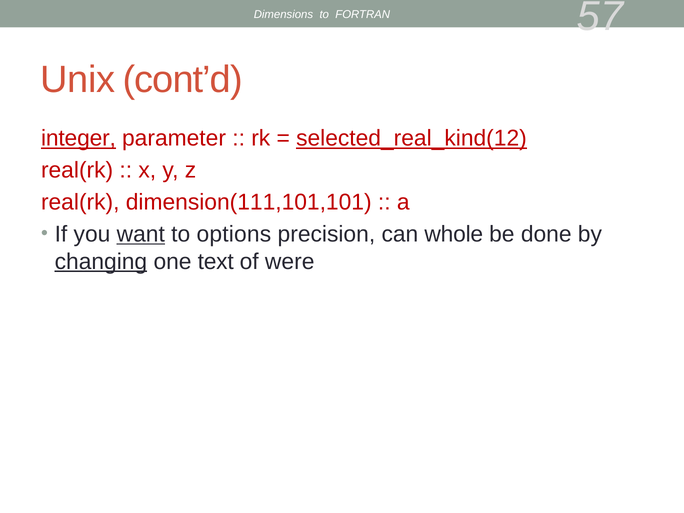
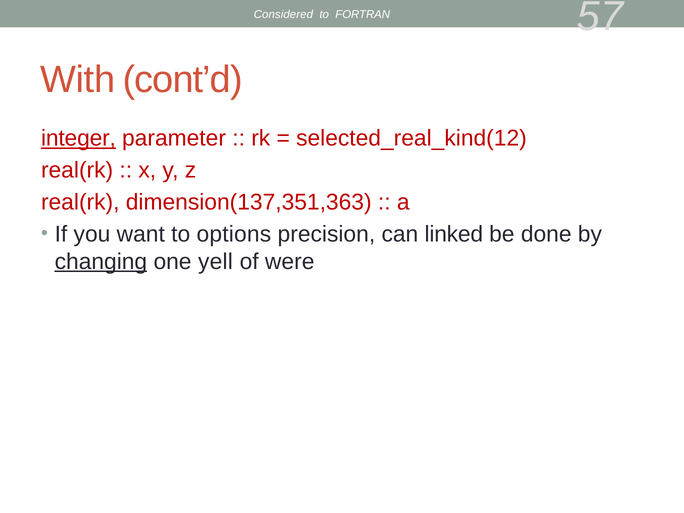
Dimensions: Dimensions -> Considered (283, 14)
Unix: Unix -> With (78, 80)
selected_real_kind(12 underline: present -> none (411, 138)
dimension(111,101,101: dimension(111,101,101 -> dimension(137,351,363 (249, 202)
want underline: present -> none (141, 234)
whole: whole -> linked (454, 234)
text: text -> yell (215, 261)
